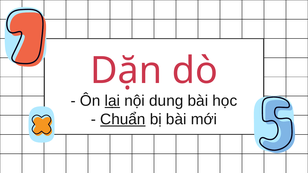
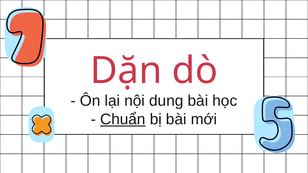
lại underline: present -> none (112, 101)
